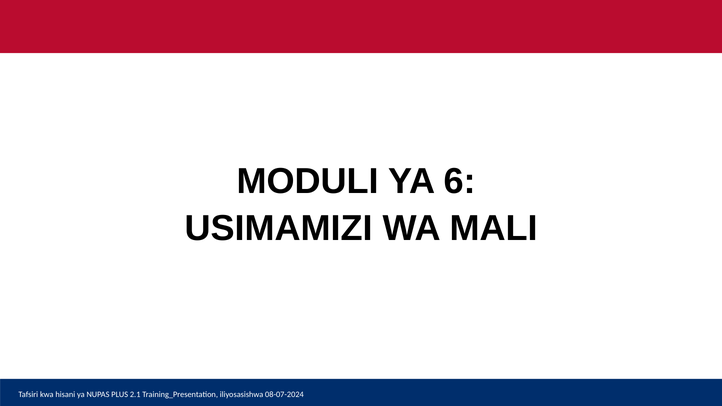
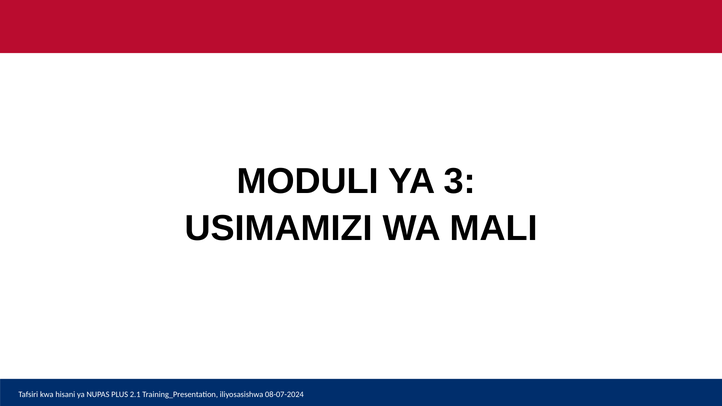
6: 6 -> 3 (460, 182)
